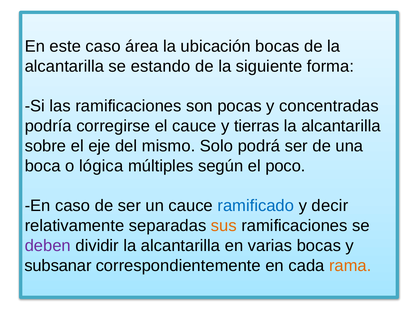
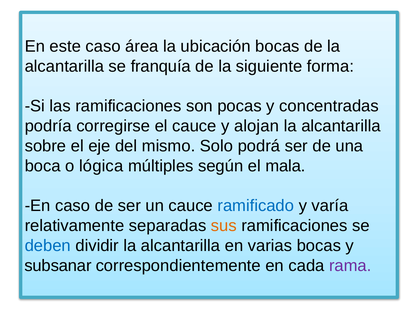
estando: estando -> franquía (161, 66)
tierras: tierras -> alojan (257, 126)
poco: poco -> mala (285, 166)
decir: decir -> varía (330, 206)
deben colour: purple -> blue (48, 246)
rama colour: orange -> purple (350, 266)
